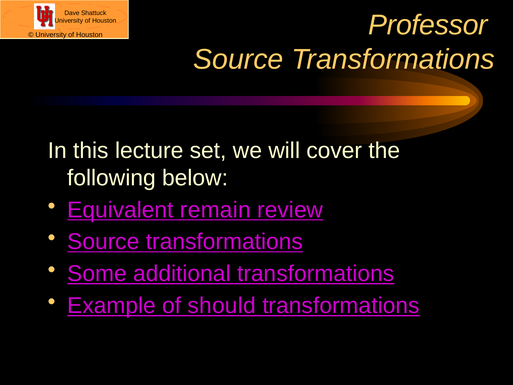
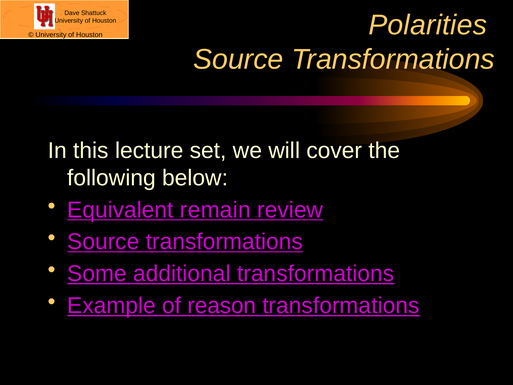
Professor: Professor -> Polarities (428, 25)
should: should -> reason (222, 305)
